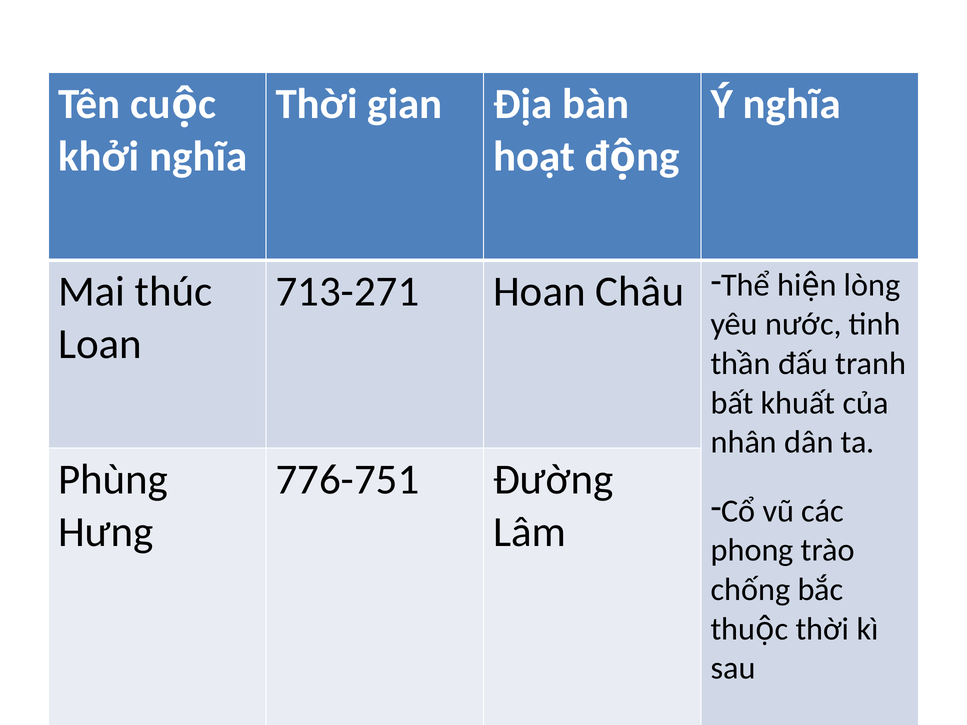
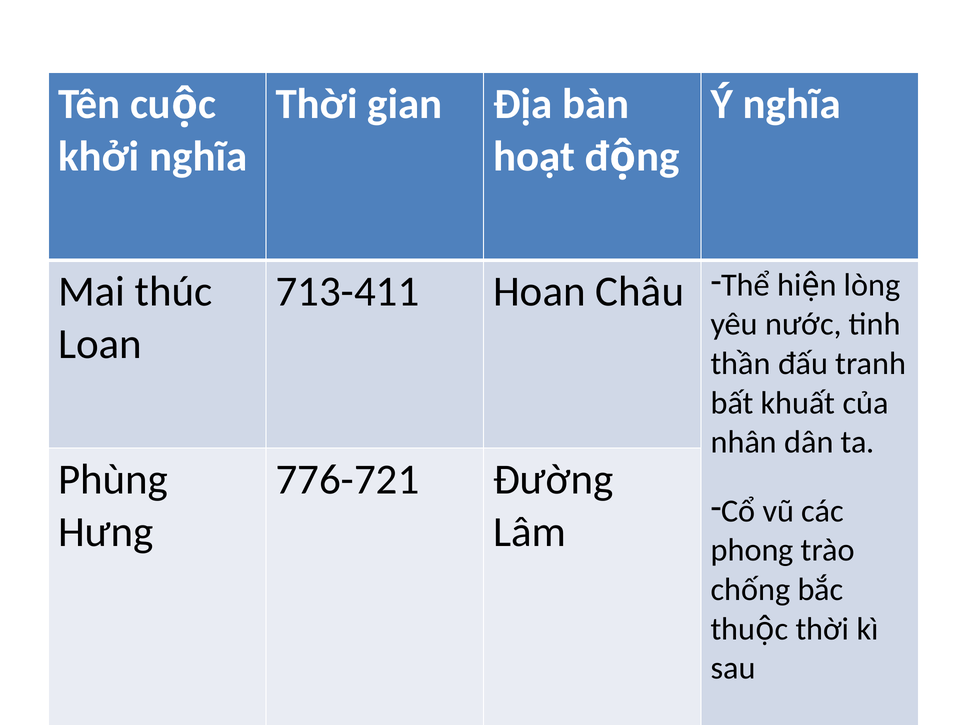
713-271: 713-271 -> 713-411 (347, 292)
776-751: 776-751 -> 776-721 (347, 480)
